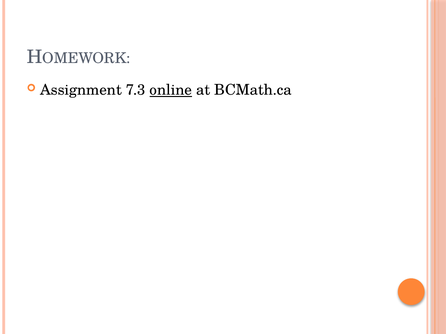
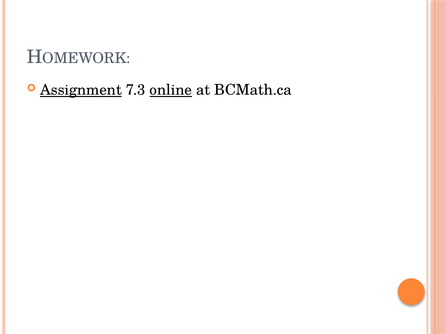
Assignment underline: none -> present (81, 90)
